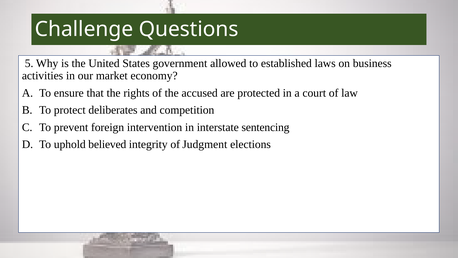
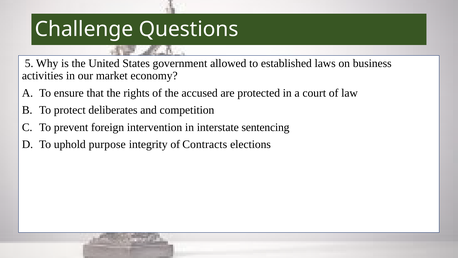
believed: believed -> purpose (107, 144)
Judgment: Judgment -> Contracts (205, 144)
